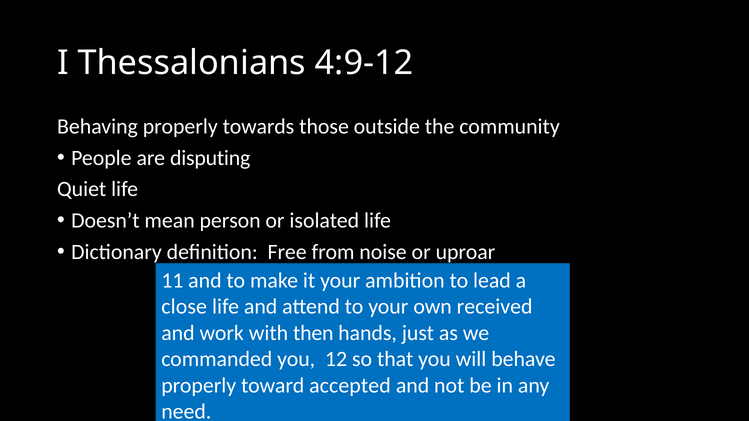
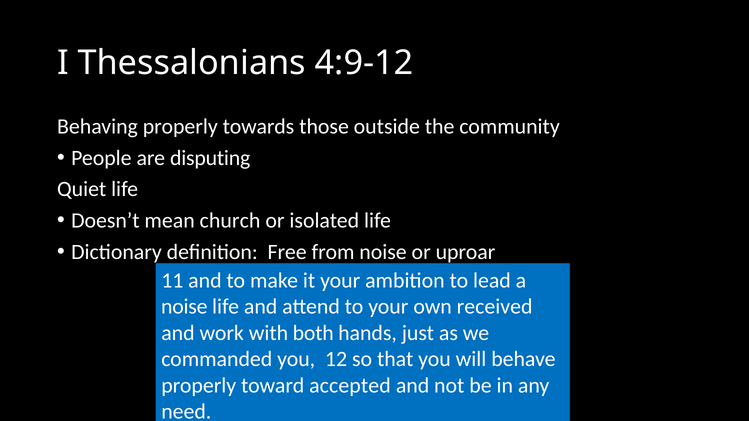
person: person -> church (230, 221)
close: close -> noise (184, 307)
then: then -> both (313, 333)
